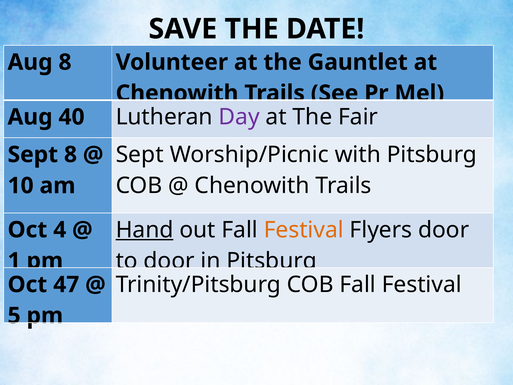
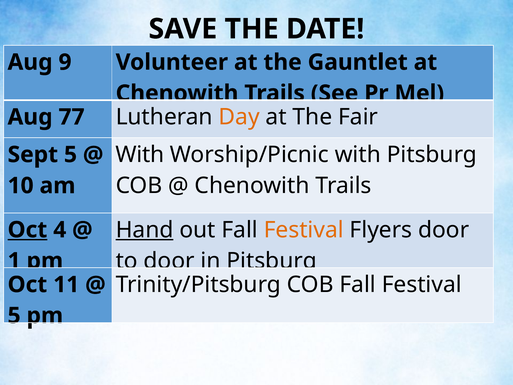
Aug 8: 8 -> 9 (65, 62)
40: 40 -> 77 (72, 117)
Day colour: purple -> orange (239, 117)
Sept: Sept -> With (140, 155)
Sept 8: 8 -> 5 (70, 155)
Oct underline: none -> present (27, 230)
47: 47 -> 11 (66, 284)
